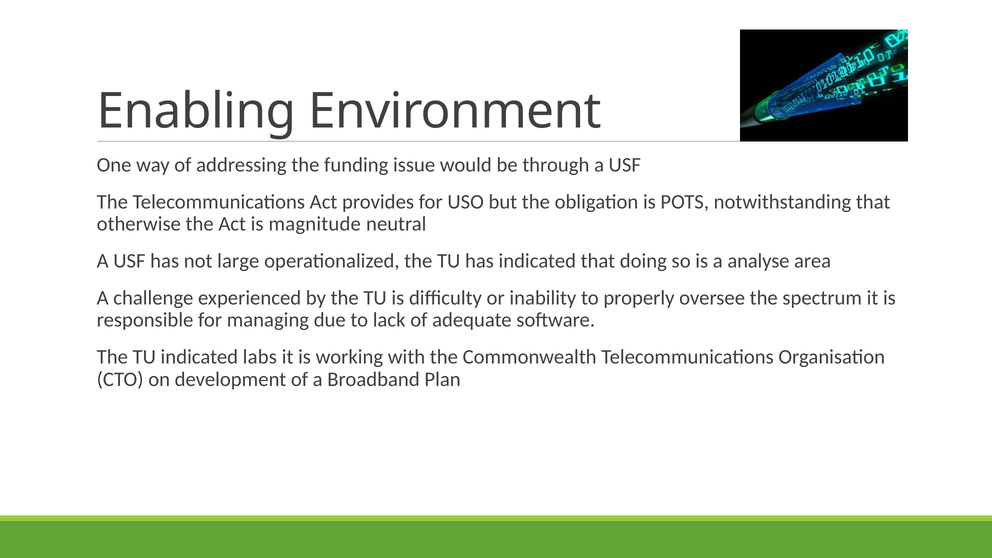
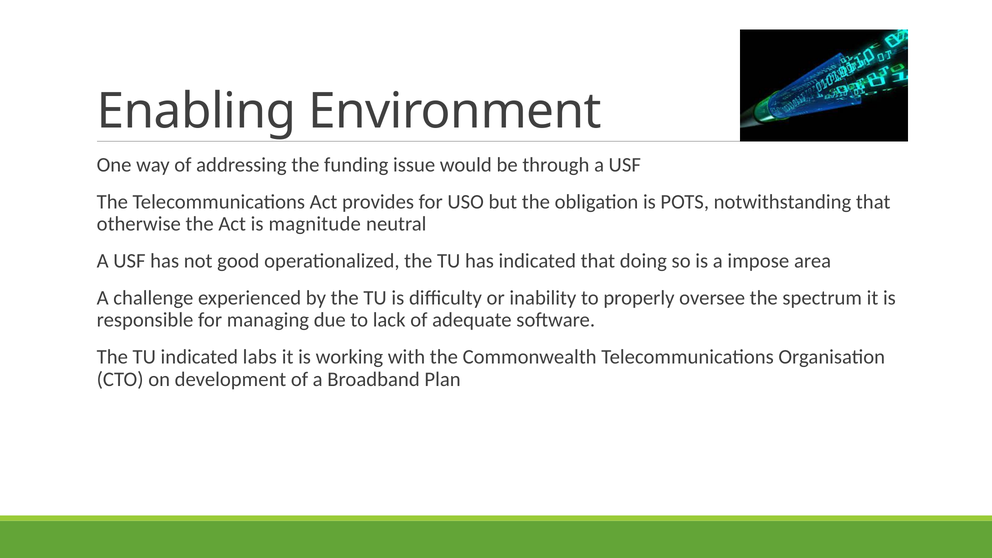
large: large -> good (238, 261)
analyse: analyse -> impose (758, 261)
